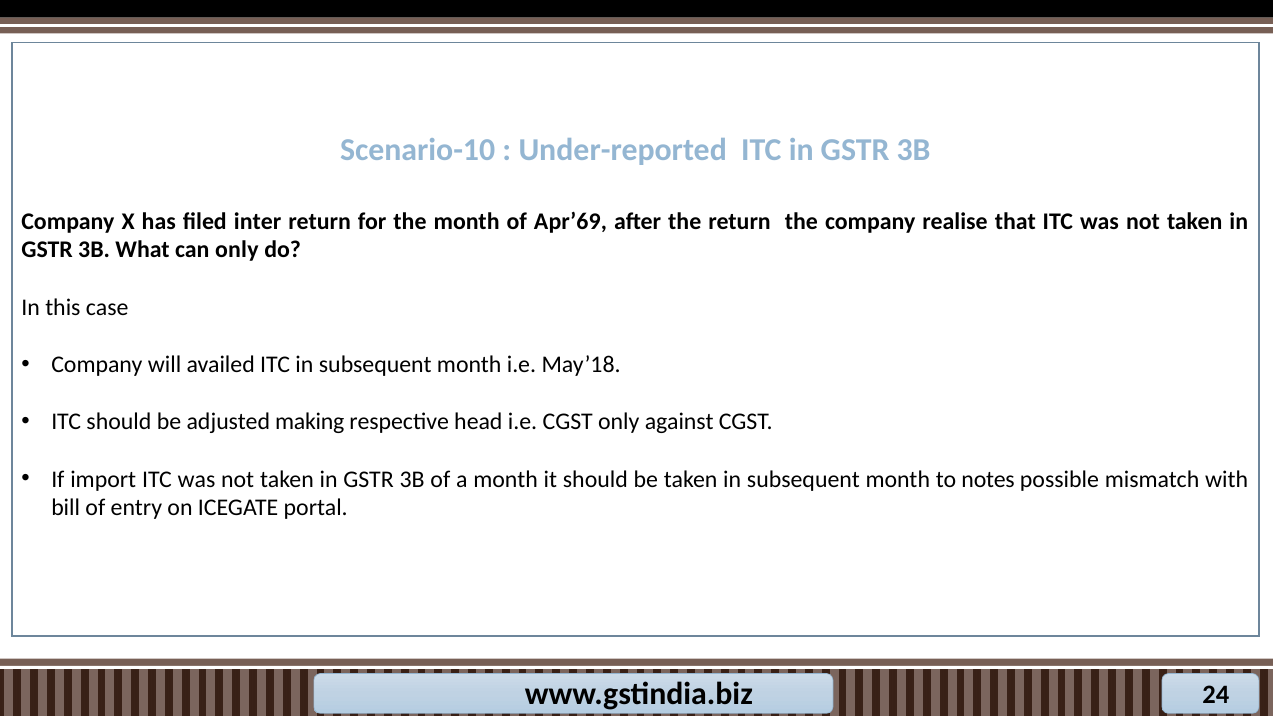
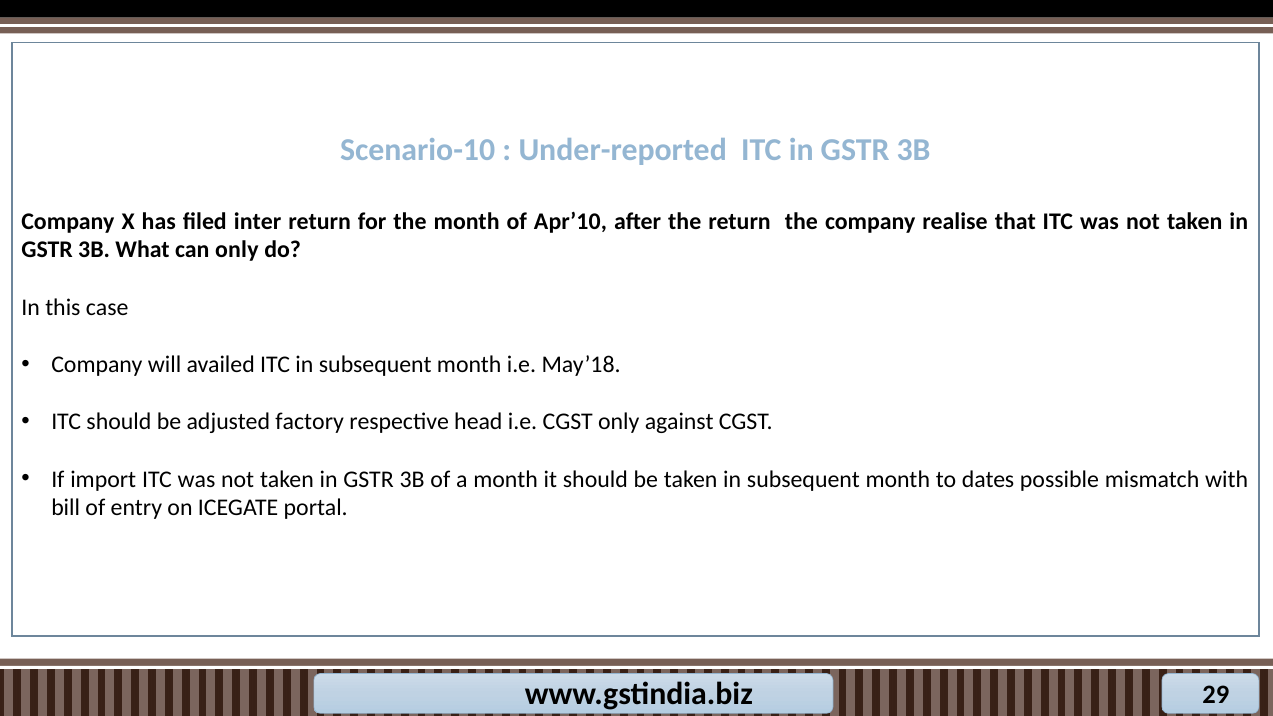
Apr’69: Apr’69 -> Apr’10 (570, 222)
making: making -> factory (310, 422)
notes: notes -> dates (988, 479)
24: 24 -> 29 (1216, 695)
